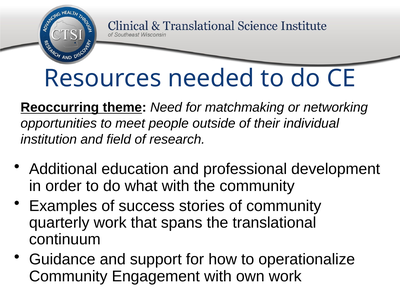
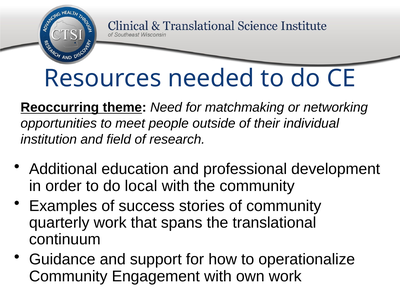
what: what -> local (141, 186)
